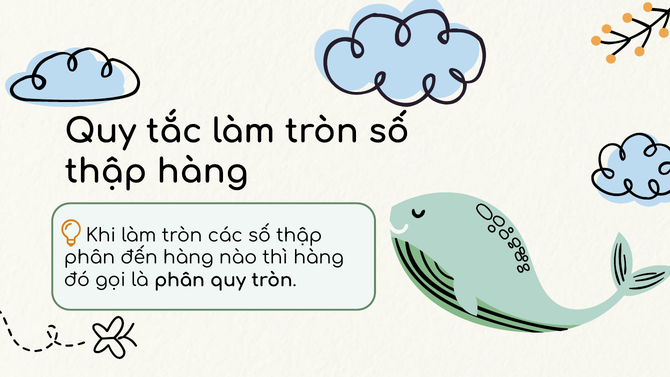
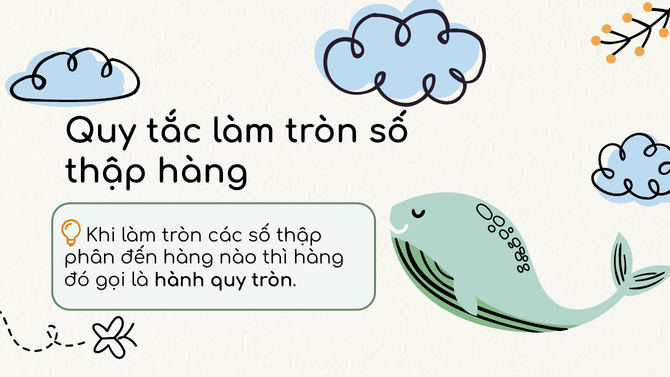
là phân: phân -> hành (179, 280)
